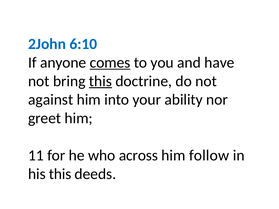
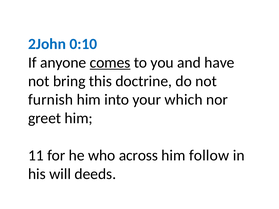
6:10: 6:10 -> 0:10 (83, 44)
this underline: present -> none (100, 81)
against: against -> furnish (51, 100)
ability: ability -> which (184, 100)
his this: this -> will (60, 174)
